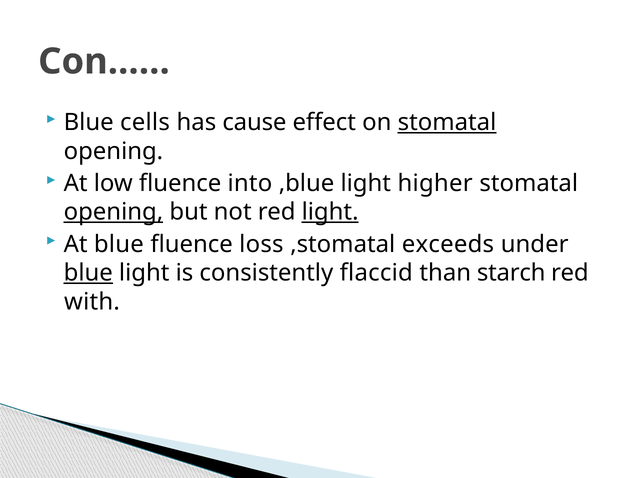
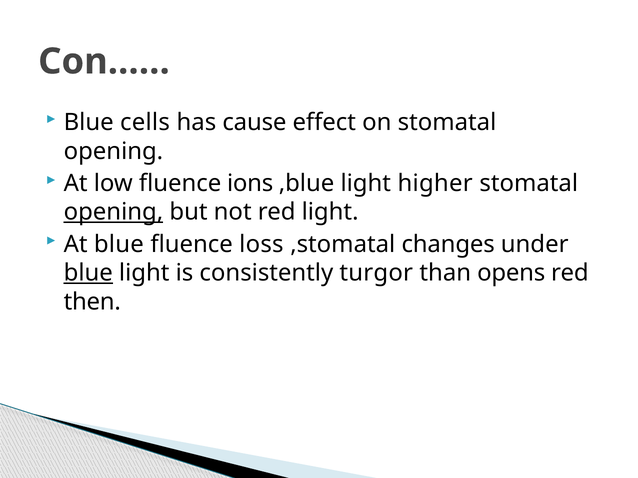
stomatal underline: present -> none (447, 123)
into: into -> ions (250, 184)
light underline: present -> none (330, 212)
exceeds: exceeds -> changes (448, 245)
flaccid: flaccid -> turgor (376, 273)
starch: starch -> opens (511, 273)
with: with -> then (92, 302)
